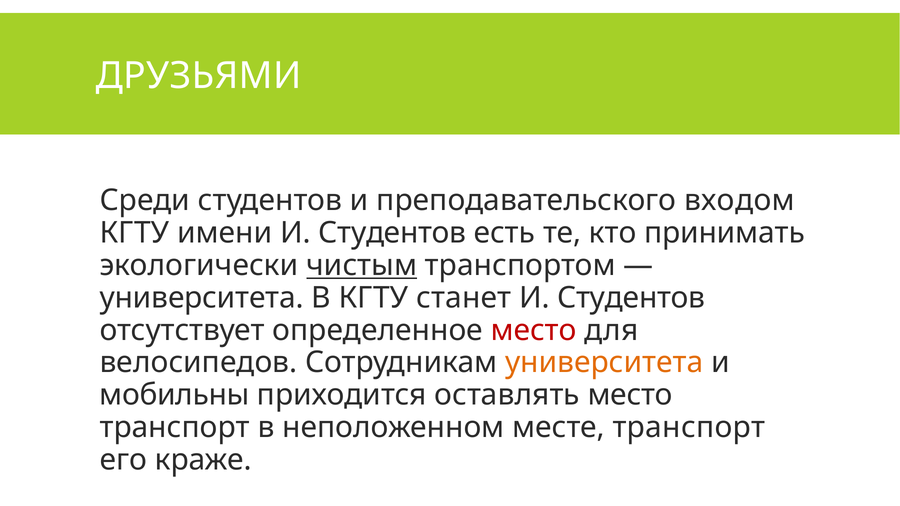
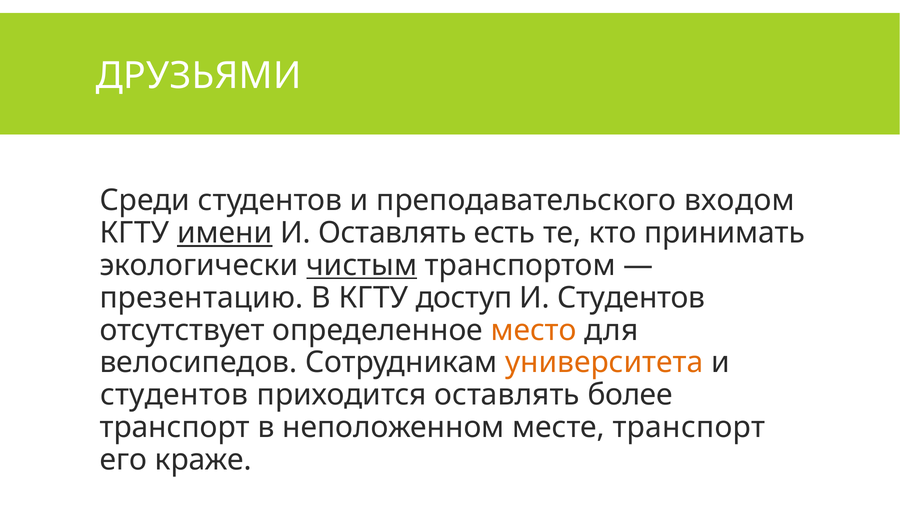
имени underline: none -> present (225, 233)
Студентов: Студентов -> Оставлять (392, 233)
университета: университета -> презентацию (201, 298)
станет: станет -> доступ (464, 298)
место colour: red -> orange (534, 330)
мобильны: мобильны -> студентов (174, 395)
оставлять место: место -> более (630, 395)
